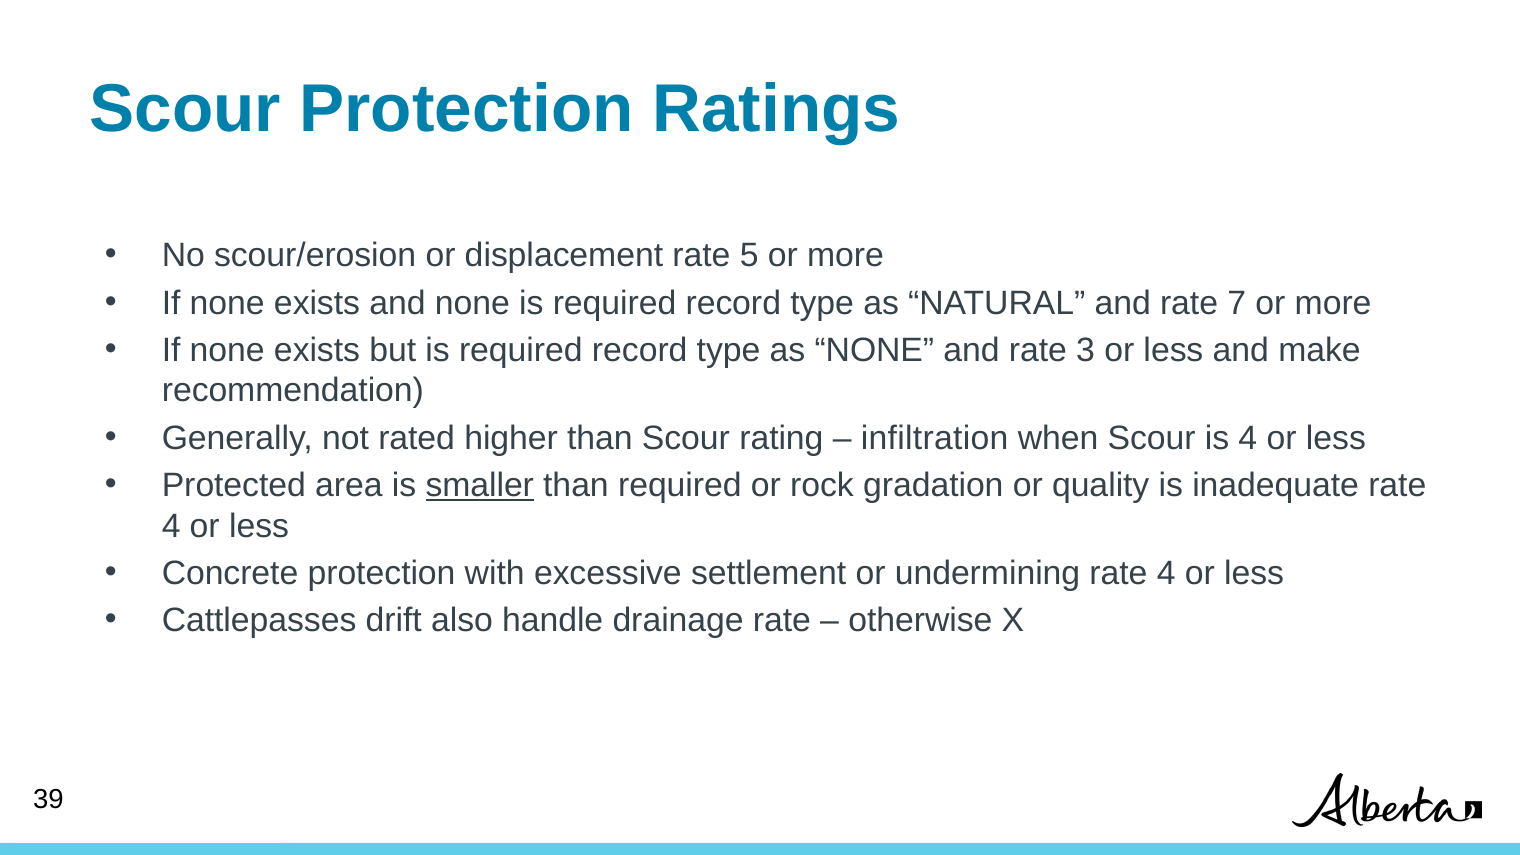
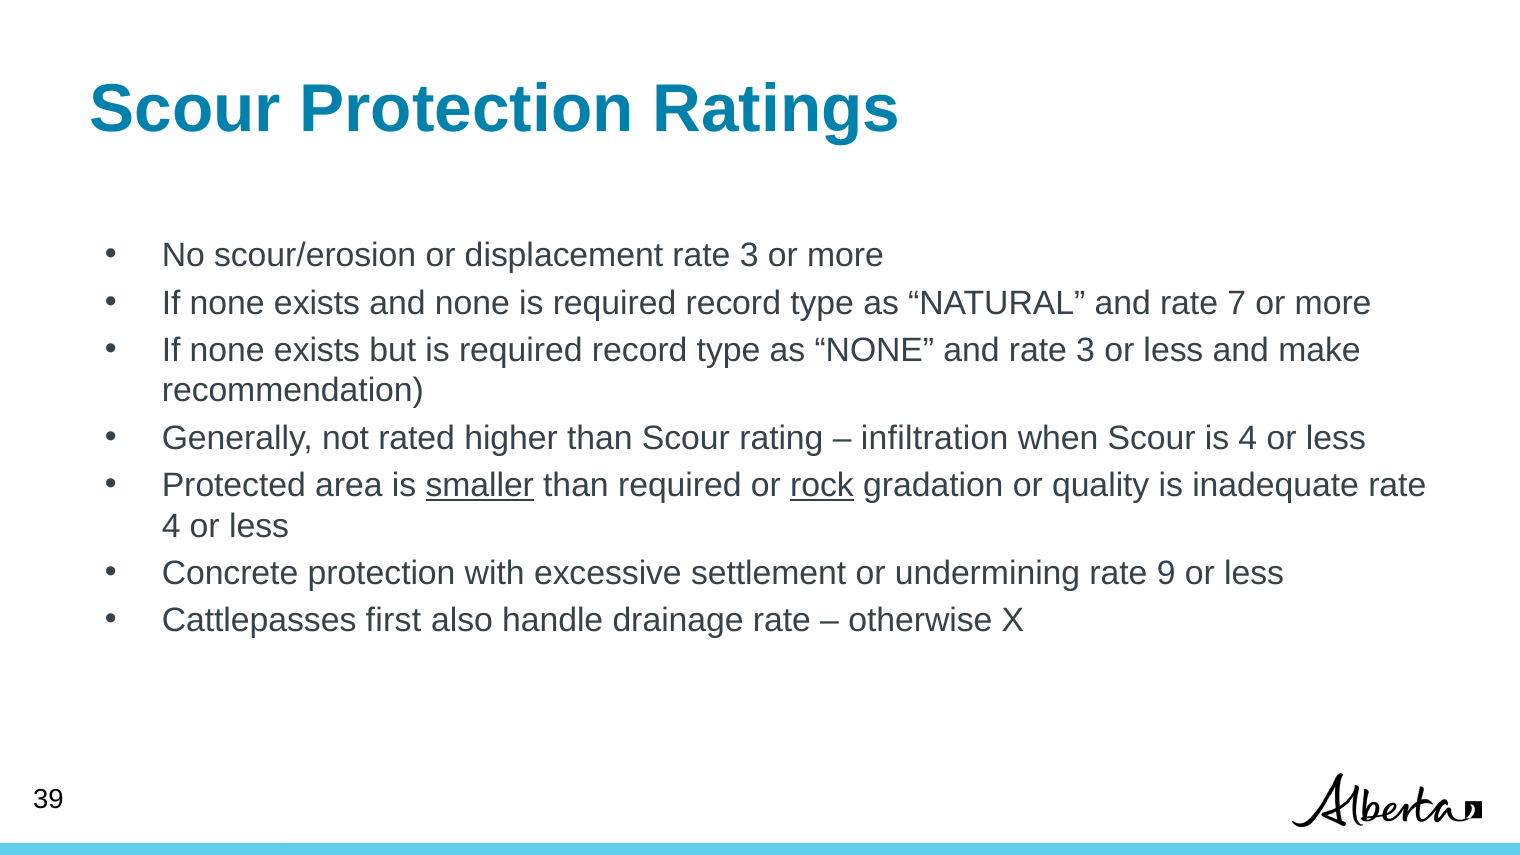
displacement rate 5: 5 -> 3 (749, 256)
rock underline: none -> present (822, 485)
undermining rate 4: 4 -> 9 (1166, 573)
drift: drift -> first (393, 620)
